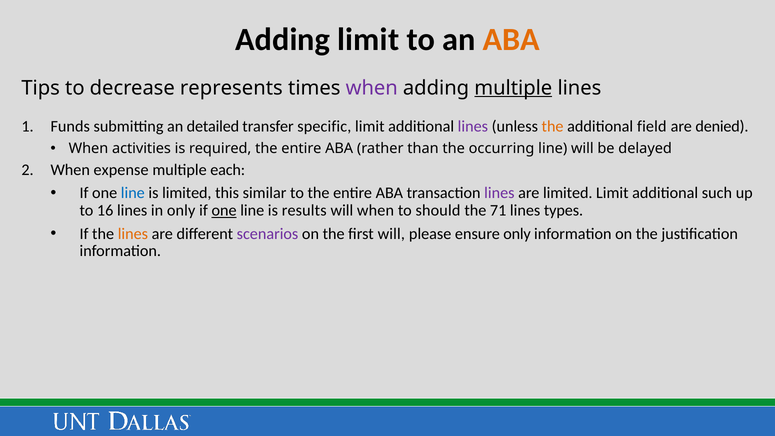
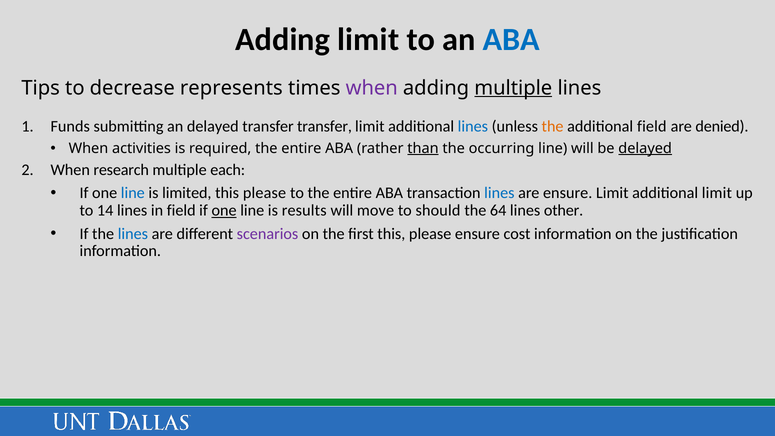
ABA colour: orange -> blue (511, 40)
an detailed: detailed -> delayed (213, 126)
transfer specific: specific -> transfer (324, 126)
lines colour: purple -> blue (473, 126)
than underline: none -> present (423, 148)
delayed underline: none -> present (645, 148)
expense: expense -> research (121, 170)
similar: similar -> please (264, 193)
lines colour: purple -> blue (499, 193)
are limited: limited -> ensure (568, 193)
additional such: such -> limit (717, 193)
16: 16 -> 14 (105, 211)
in only: only -> field (181, 211)
will when: when -> move (375, 211)
71: 71 -> 64 (498, 211)
types: types -> other (564, 211)
lines colour: orange -> blue (133, 234)
first will: will -> this (391, 234)
ensure only: only -> cost (517, 234)
